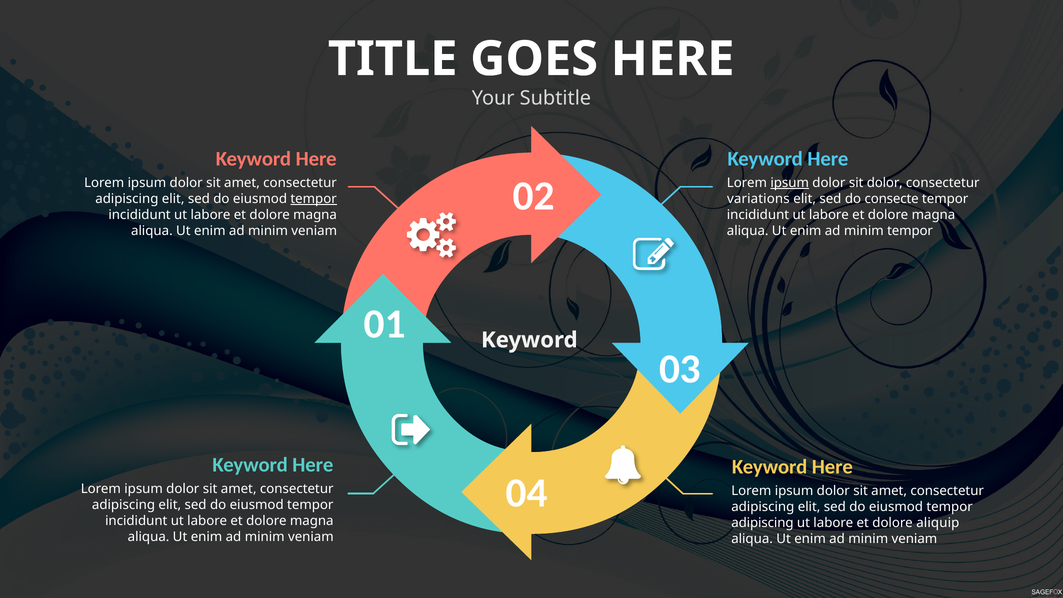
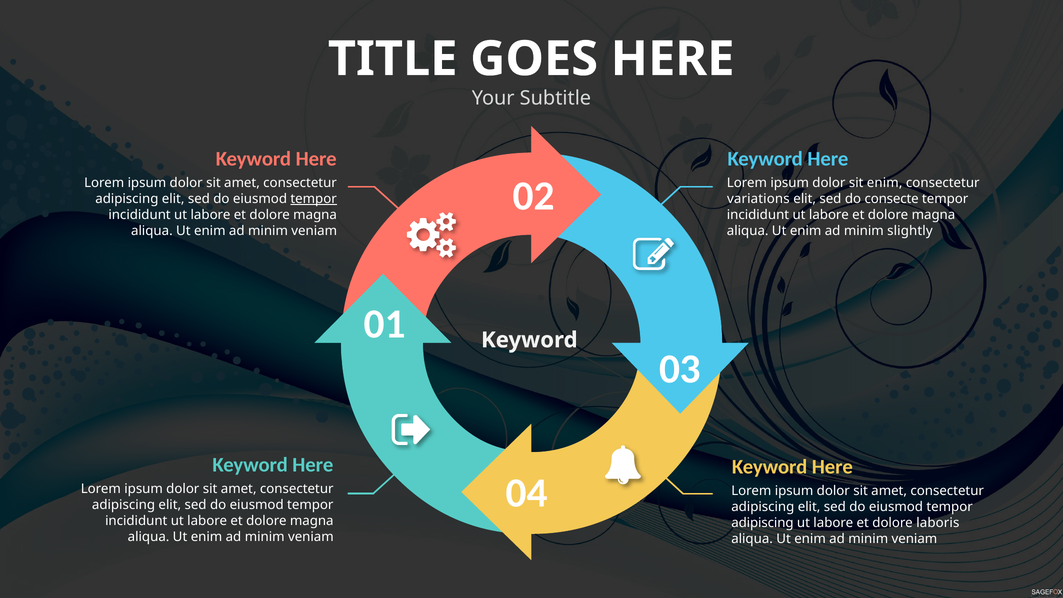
ipsum underline: present -> none (790, 183)
sit dolor: dolor -> enim (885, 183)
minim tempor: tempor -> slightly (910, 231)
aliquip: aliquip -> laboris (938, 523)
